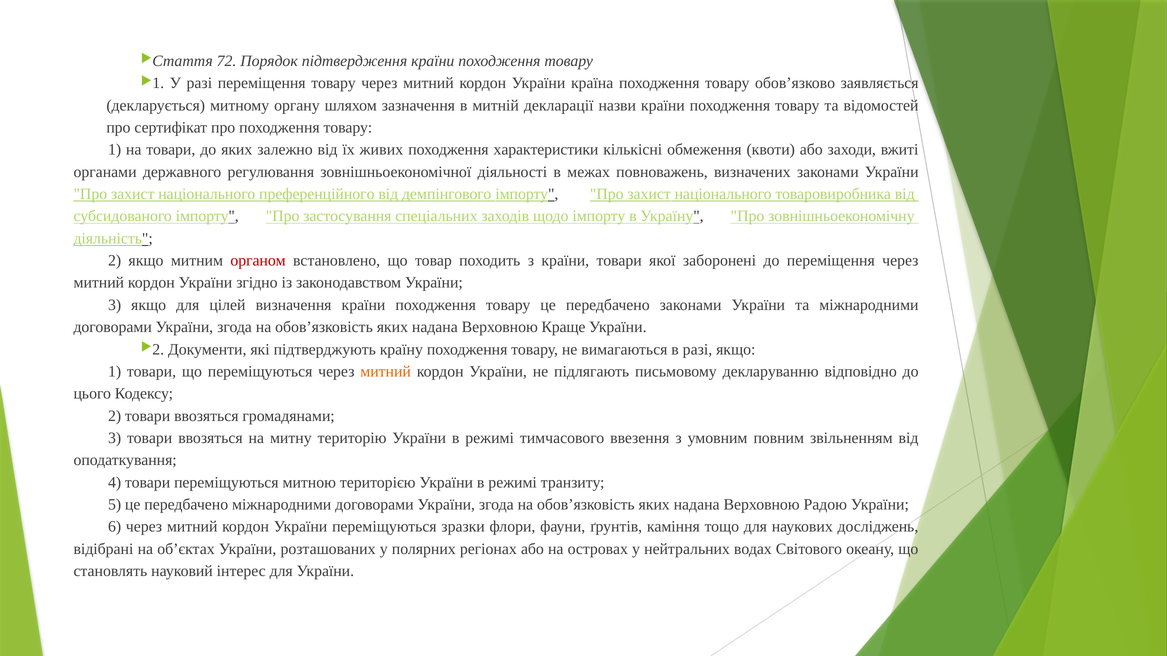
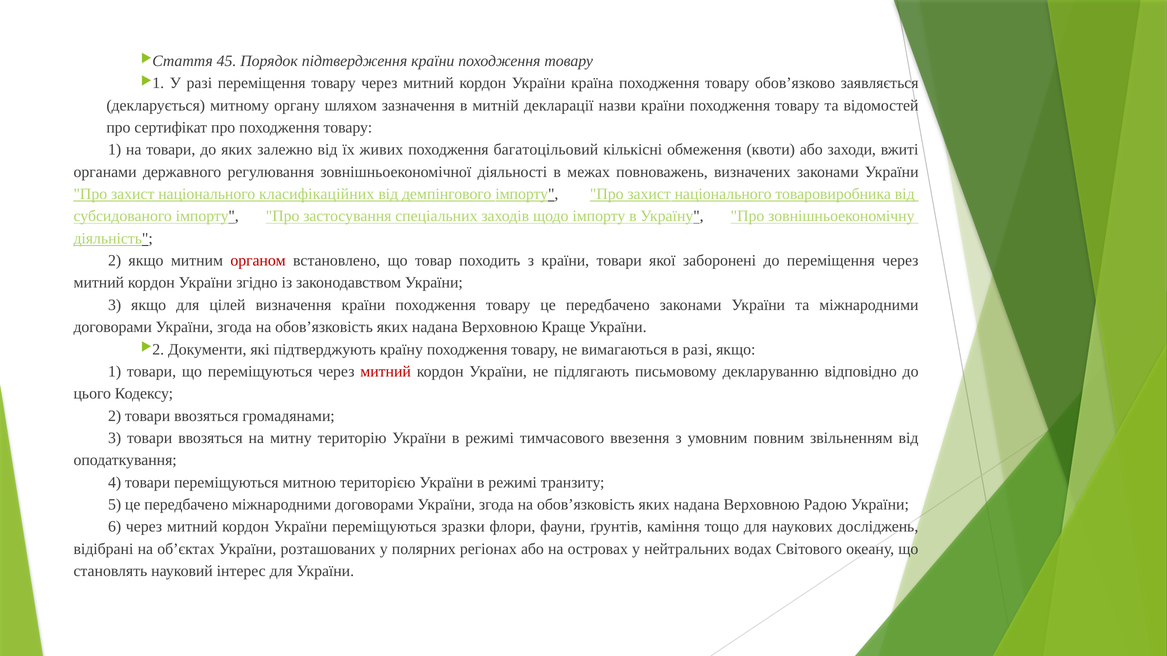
72: 72 -> 45 (227, 61)
характеристики: характеристики -> багатоцільовий (546, 150)
преференційного: преференційного -> класифікаційних (317, 194)
митний colour: orange -> red (386, 372)
